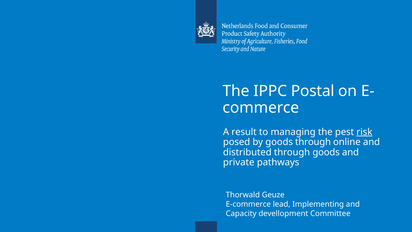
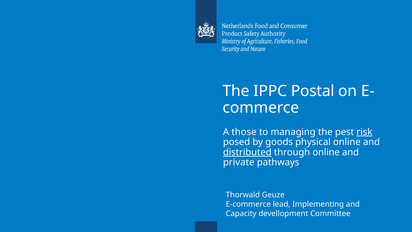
result: result -> those (244, 132)
goods through: through -> physical (313, 142)
distributed underline: none -> present (247, 152)
through goods: goods -> online (326, 152)
